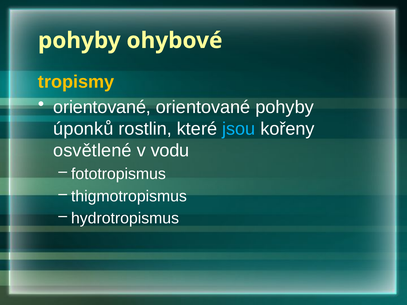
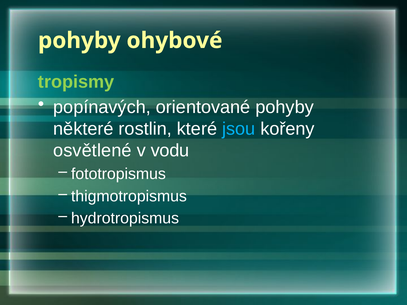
tropismy colour: yellow -> light green (76, 82)
orientované: orientované -> popínavých (102, 107)
úponků: úponků -> některé (83, 129)
